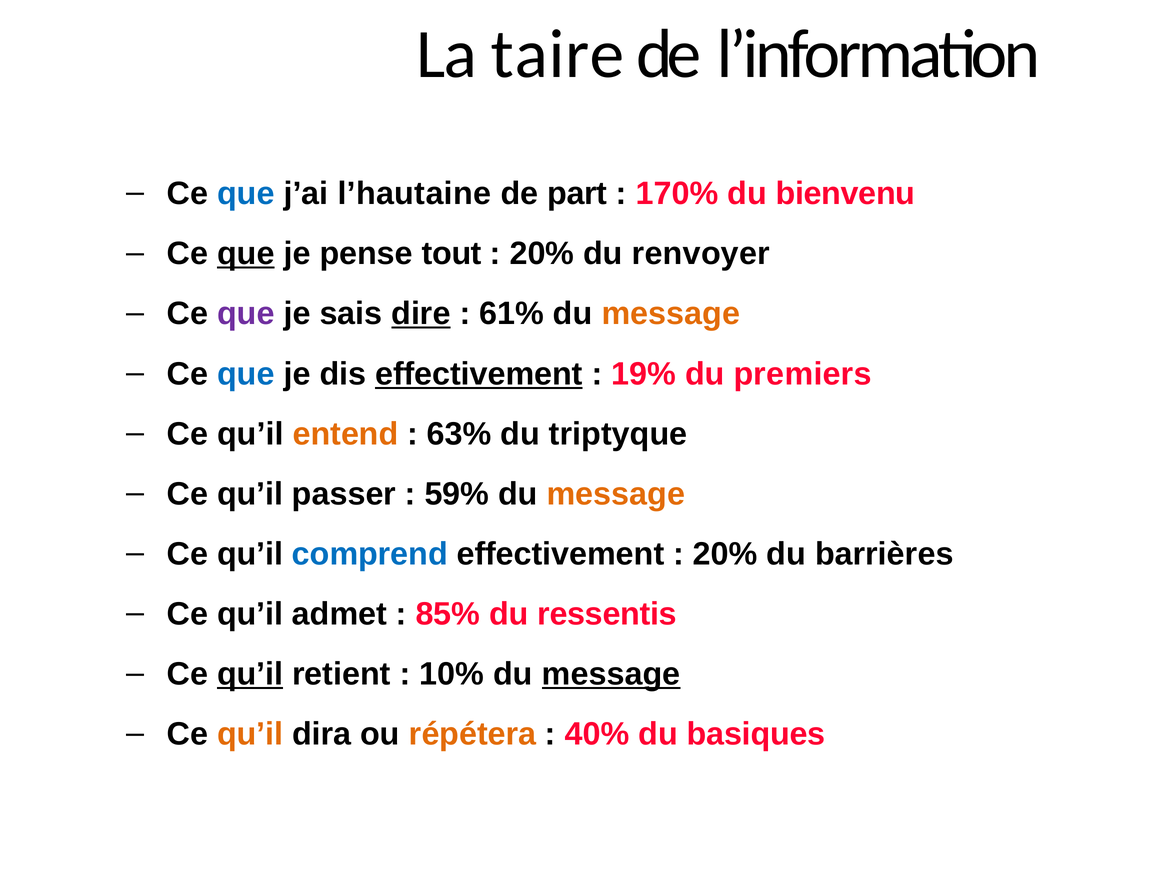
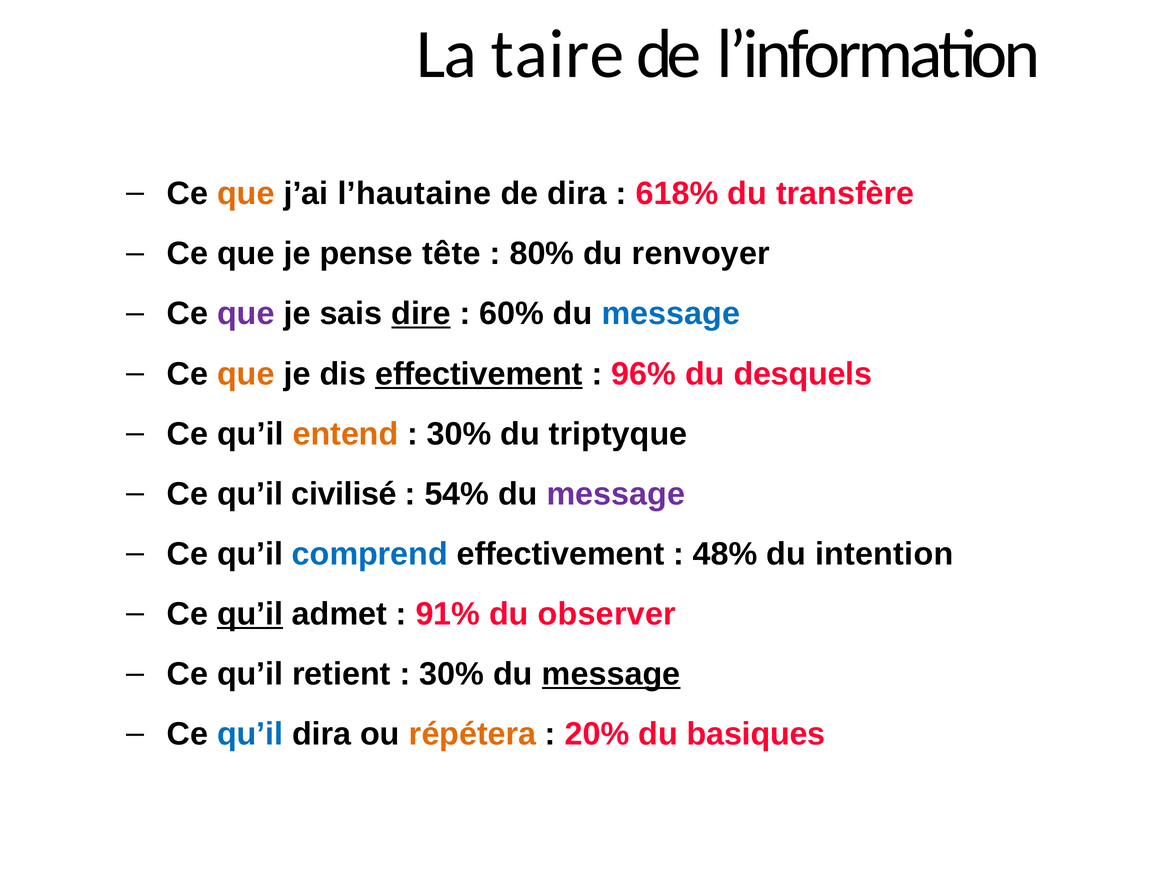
que colour: blue -> orange (246, 194)
de part: part -> dira (577, 194)
170%: 170% -> 618% (677, 194)
bienvenu: bienvenu -> transfère (845, 194)
que underline: present -> none (246, 254)
tout: tout -> tête (451, 254)
20%: 20% -> 80% (542, 254)
61%: 61% -> 60% (512, 314)
message colour: orange -> blue (671, 314)
que colour: blue -> orange (246, 374)
19%: 19% -> 96% (644, 374)
premiers: premiers -> desquels (803, 374)
63%: 63% -> 30% (459, 434)
passer: passer -> civilisé (344, 494)
59%: 59% -> 54% (457, 494)
message colour: orange -> purple (616, 494)
20%: 20% -> 48% (725, 554)
barrières: barrières -> intention (884, 554)
qu’il underline: none -> present (250, 614)
85%: 85% -> 91% (448, 614)
ressentis: ressentis -> observer (607, 614)
qu’il underline: present -> none (250, 674)
10%: 10% -> 30% (452, 674)
qu’il colour: orange -> blue (250, 735)
40%: 40% -> 20% (597, 735)
